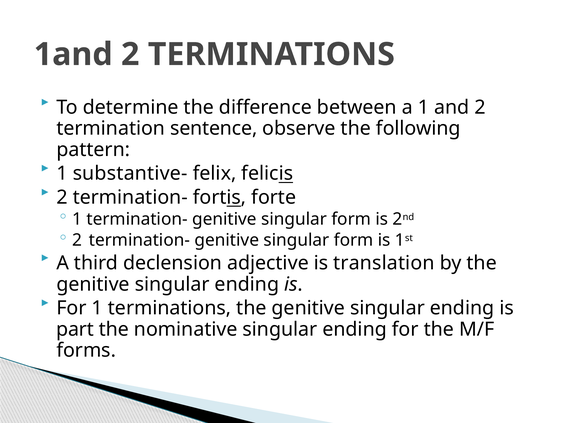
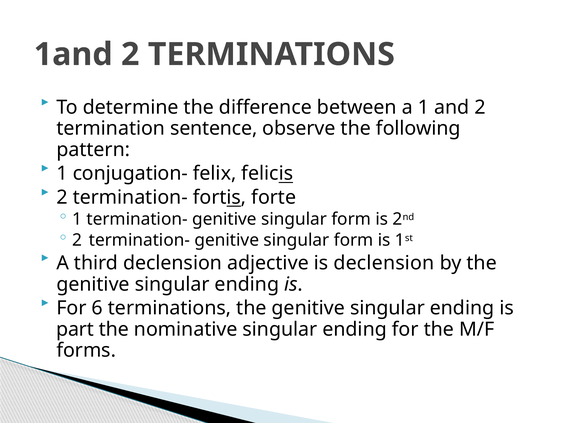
substantive-: substantive- -> conjugation- (130, 174)
is translation: translation -> declension (384, 264)
For 1: 1 -> 6 (97, 309)
